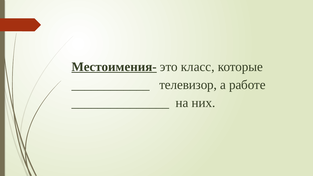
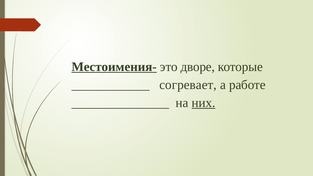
класс: класс -> дворе (198, 67)
телевизор: телевизор -> согревает (188, 85)
них underline: none -> present (204, 103)
